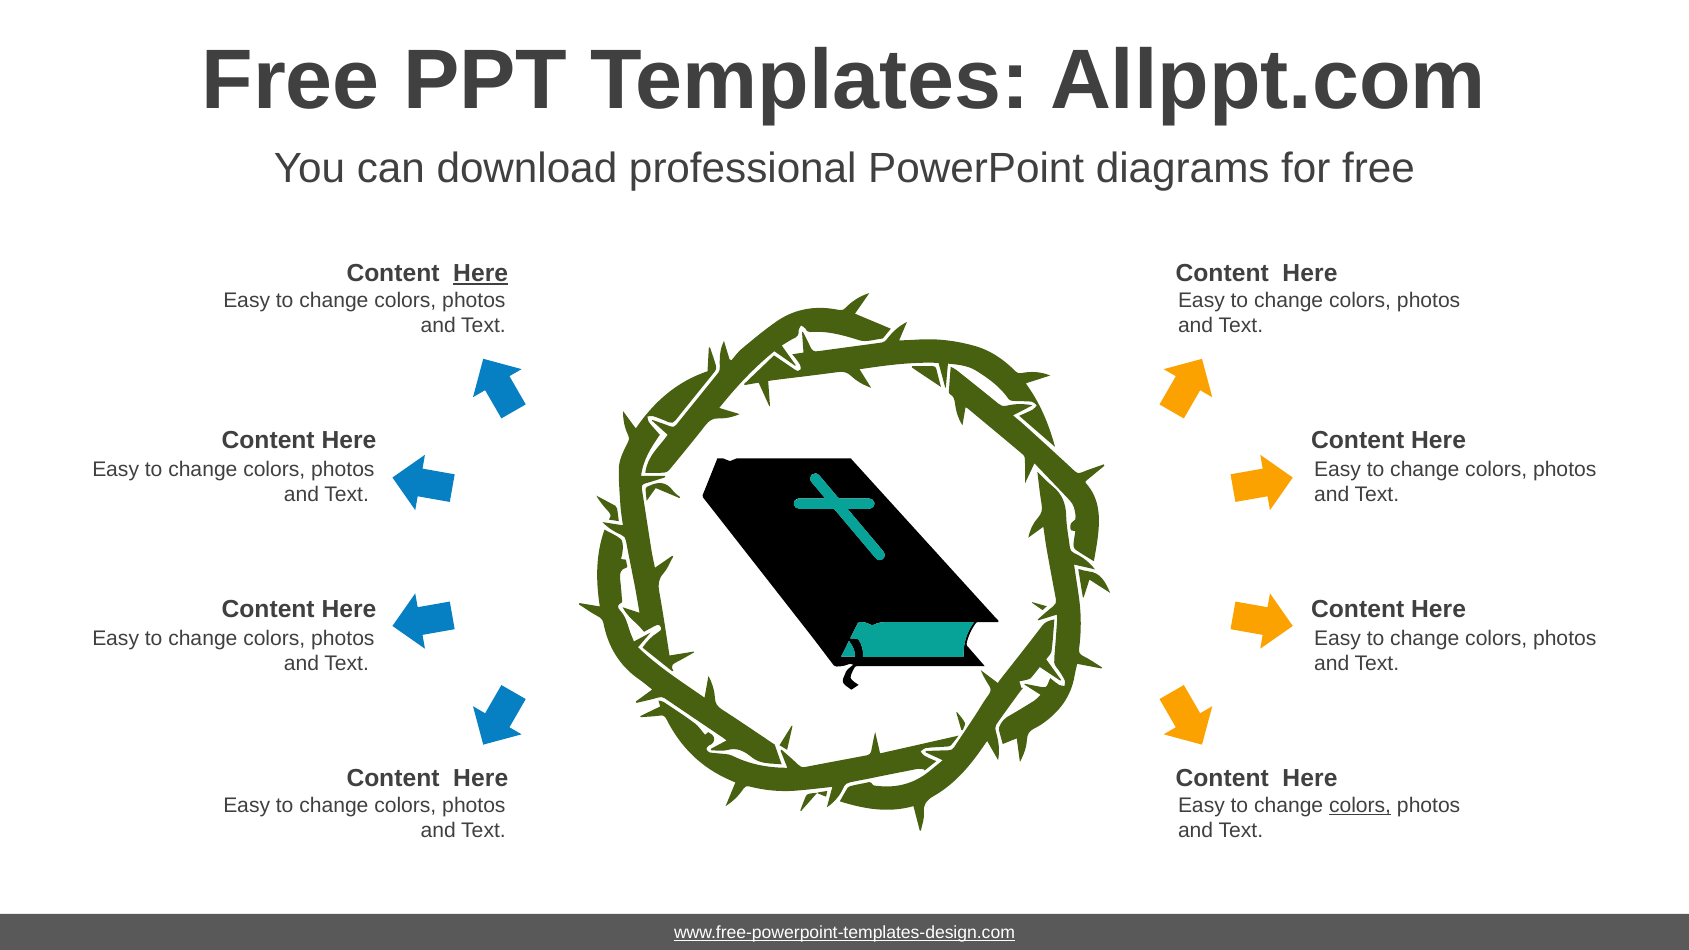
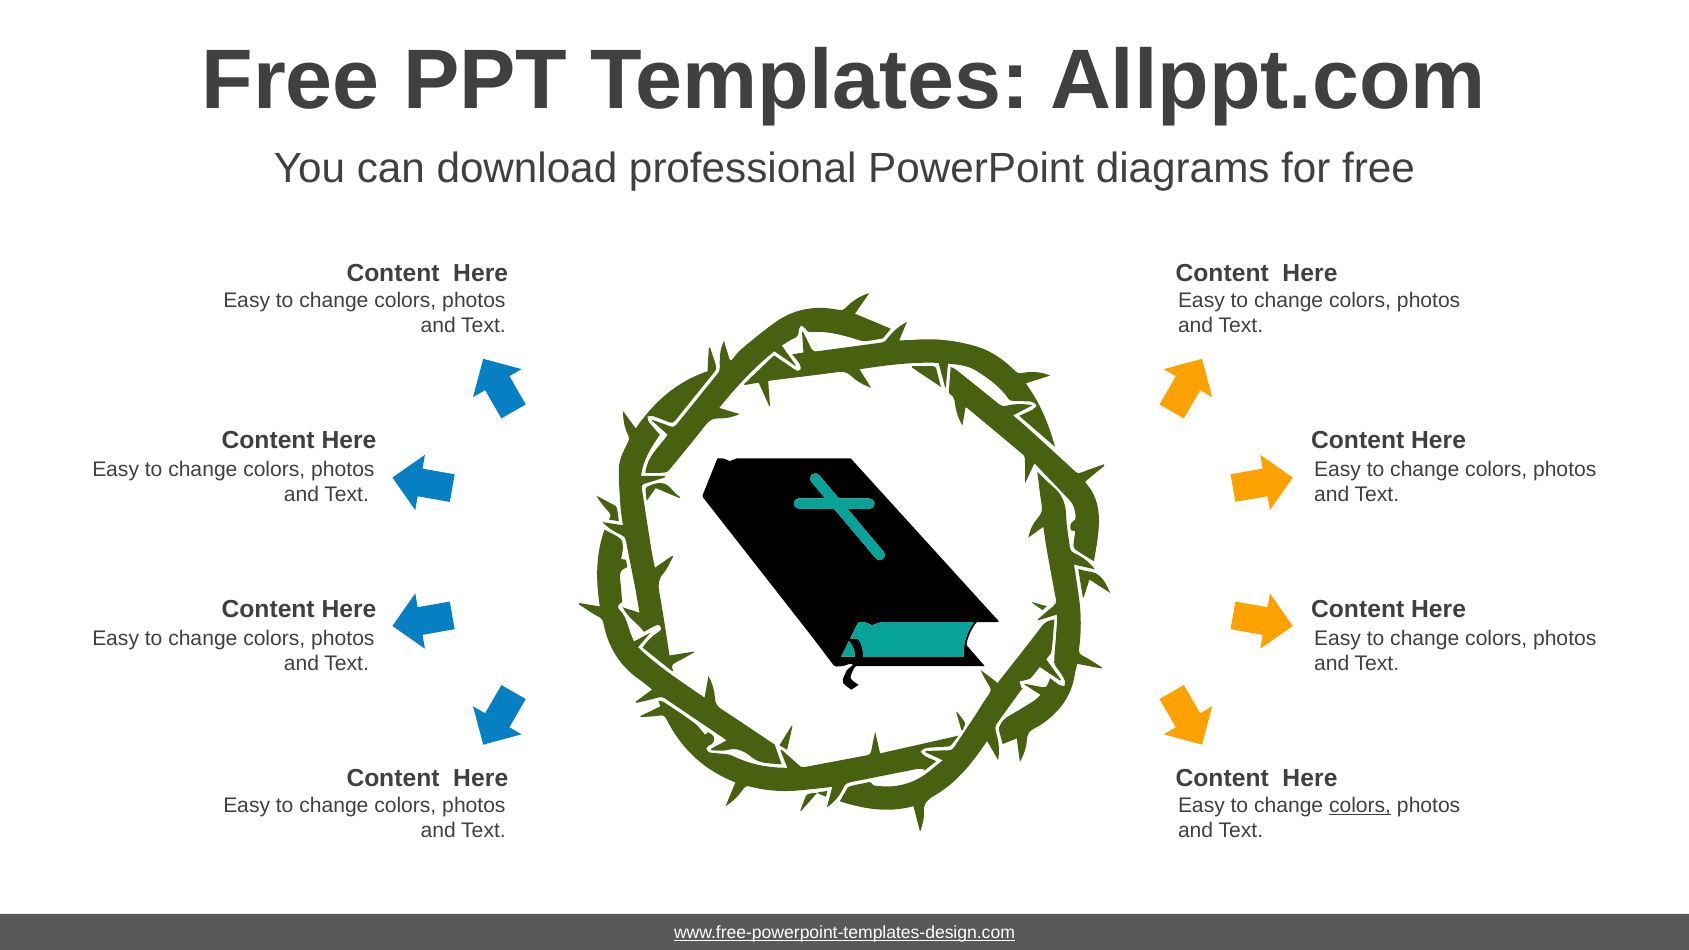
Here underline: present -> none (481, 273)
